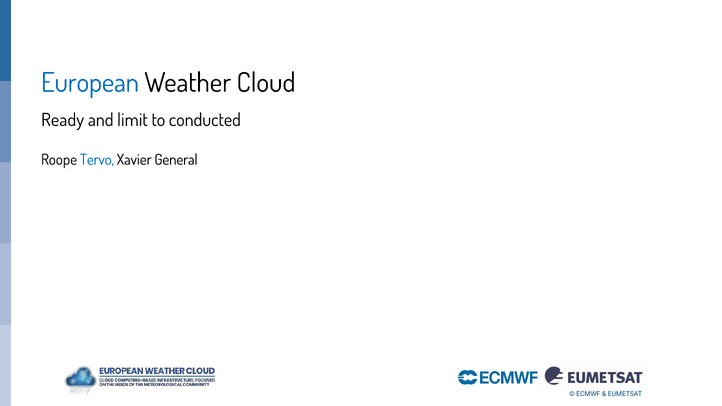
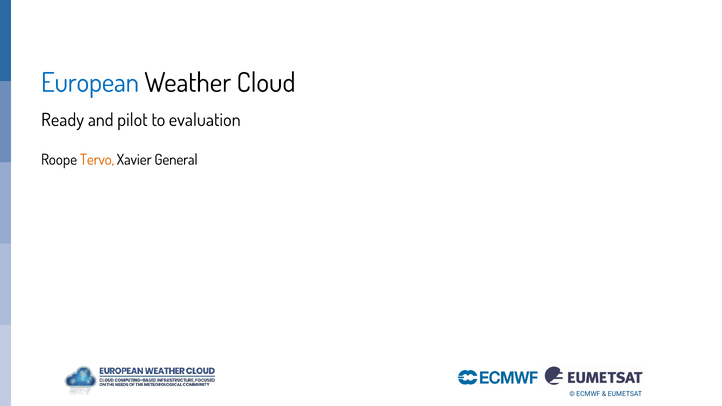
limit: limit -> pilot (132, 120)
conducted: conducted -> evaluation (205, 120)
Tervo colour: blue -> orange (97, 160)
